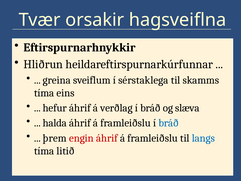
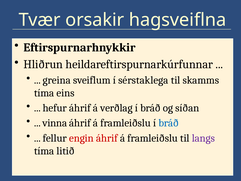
slæva: slæva -> síðan (187, 108)
halda: halda -> vinna (55, 123)
þrem: þrem -> fellur (55, 138)
langs colour: blue -> purple (203, 138)
